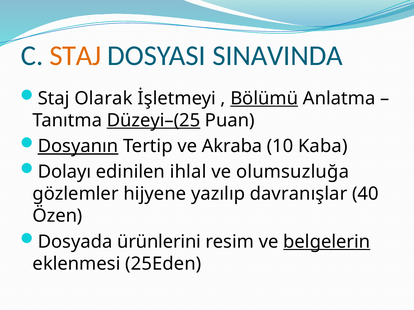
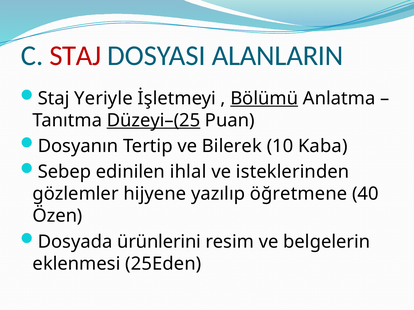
STAJ colour: orange -> red (75, 56)
SINAVINDA: SINAVINDA -> ALANLARIN (278, 56)
Olarak: Olarak -> Yeriyle (104, 98)
Dosyanın underline: present -> none (78, 146)
Akraba: Akraba -> Bilerek (232, 146)
Dolayı: Dolayı -> Sebep (64, 172)
olumsuzluğa: olumsuzluğa -> isteklerinden (293, 172)
davranışlar: davranışlar -> öğretmene (299, 194)
belgelerin underline: present -> none (327, 242)
